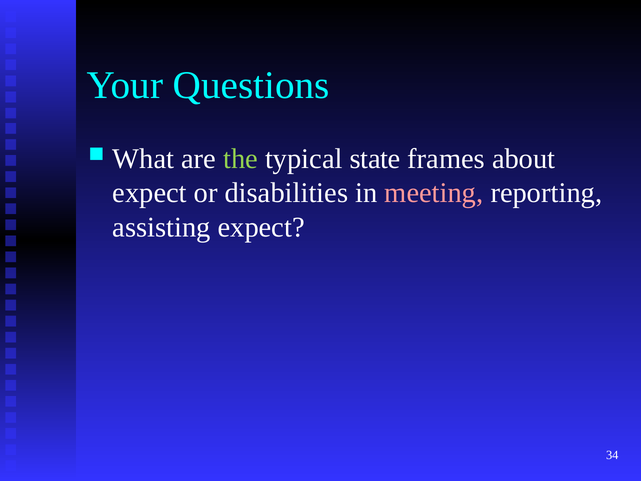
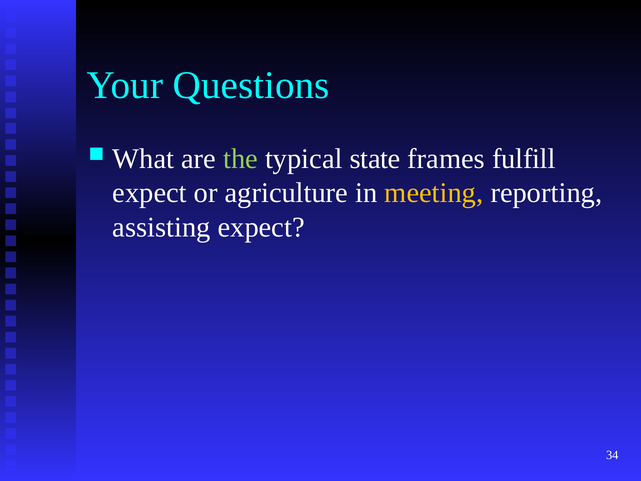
about: about -> fulfill (524, 159)
disabilities: disabilities -> agriculture (286, 193)
meeting colour: pink -> yellow (434, 193)
